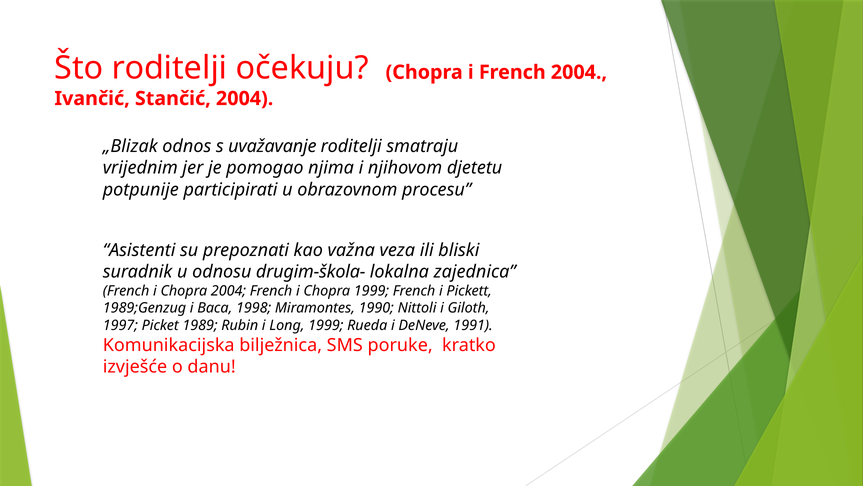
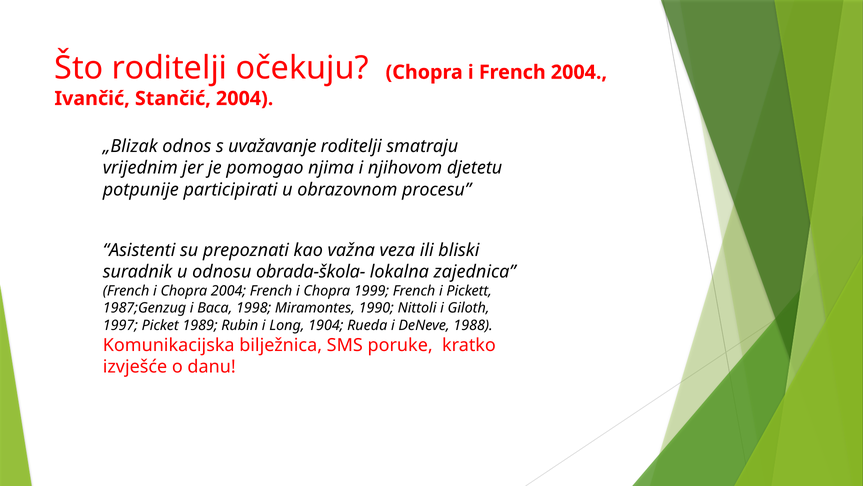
drugim-škola-: drugim-škola- -> obrada-škola- (311, 271)
1989;Genzug: 1989;Genzug -> 1987;Genzug (144, 308)
Long 1999: 1999 -> 1904 (326, 325)
1991: 1991 -> 1988 (473, 325)
